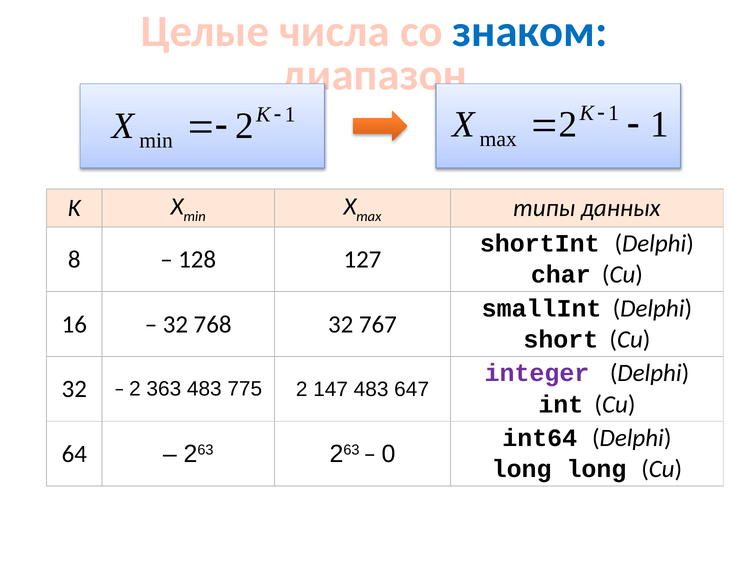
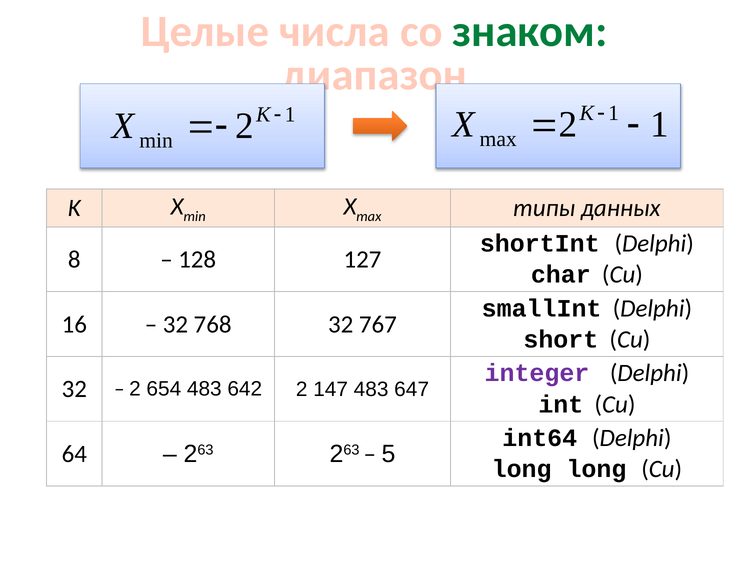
знаком colour: blue -> green (530, 31)
363: 363 -> 654 (164, 389)
775: 775 -> 642 (245, 389)
0: 0 -> 5 (388, 454)
